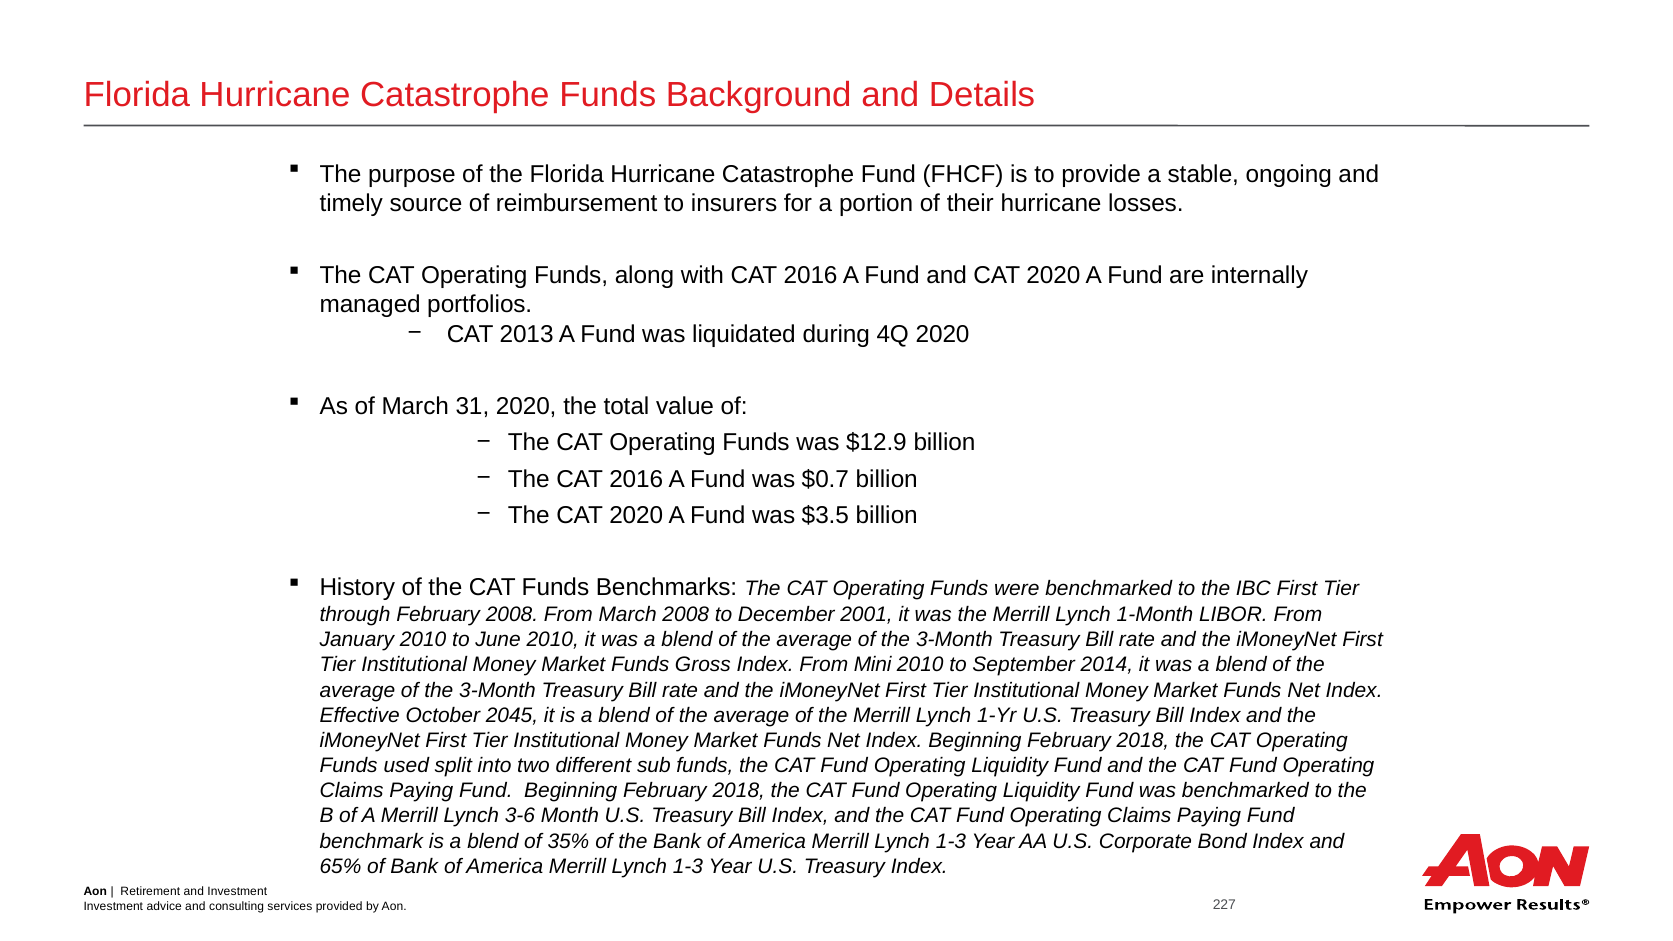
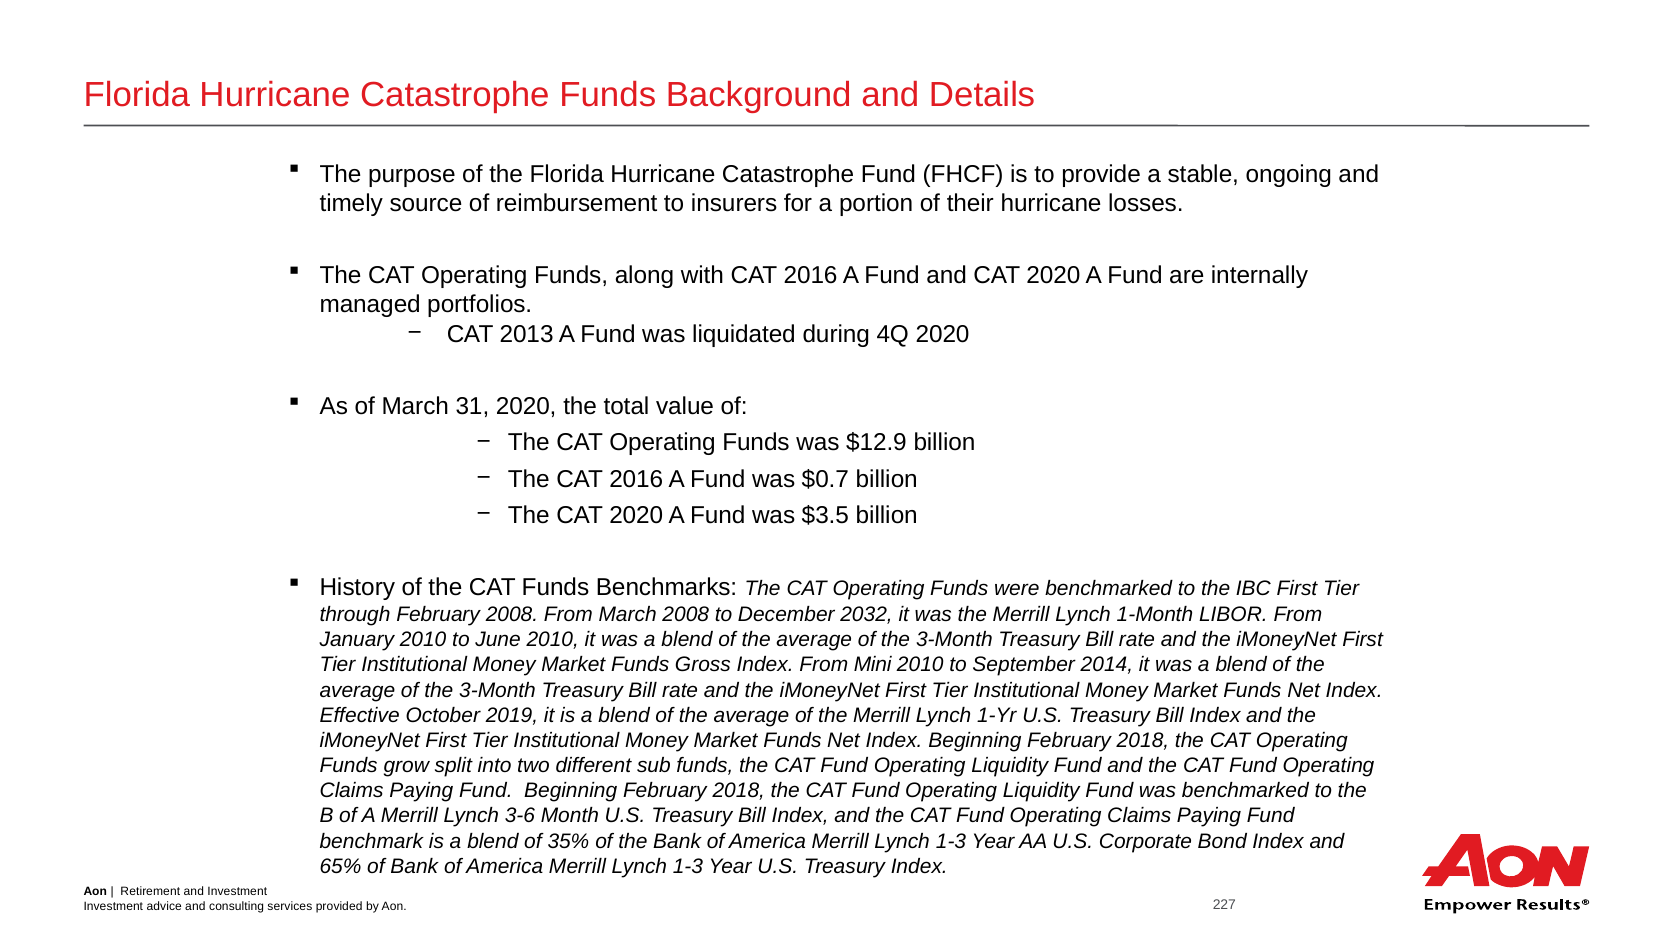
2001: 2001 -> 2032 (867, 615)
2045: 2045 -> 2019 (512, 715)
used: used -> grow (406, 766)
